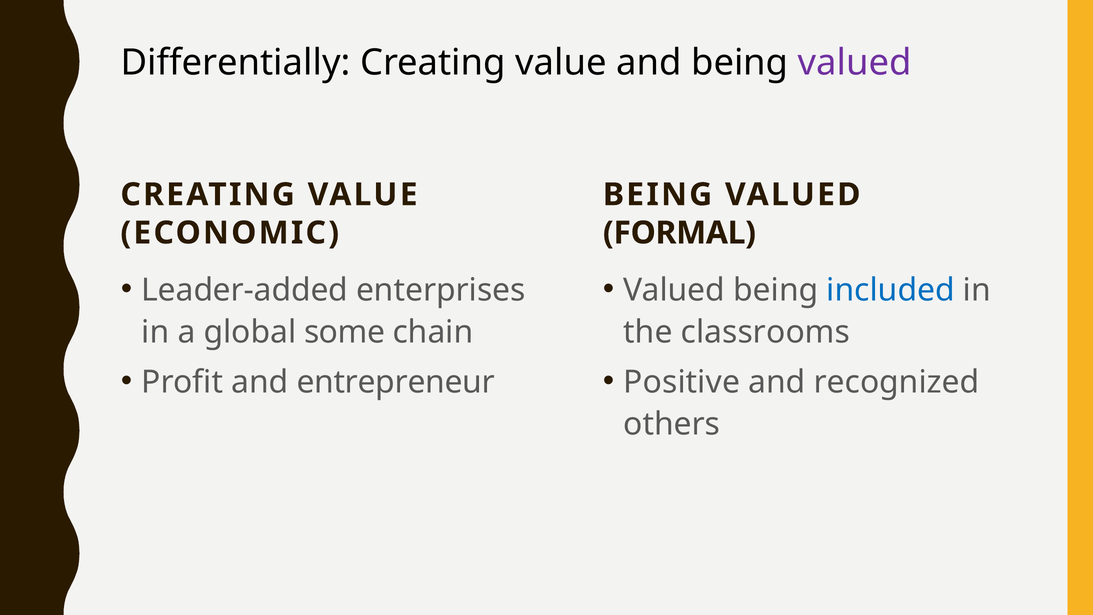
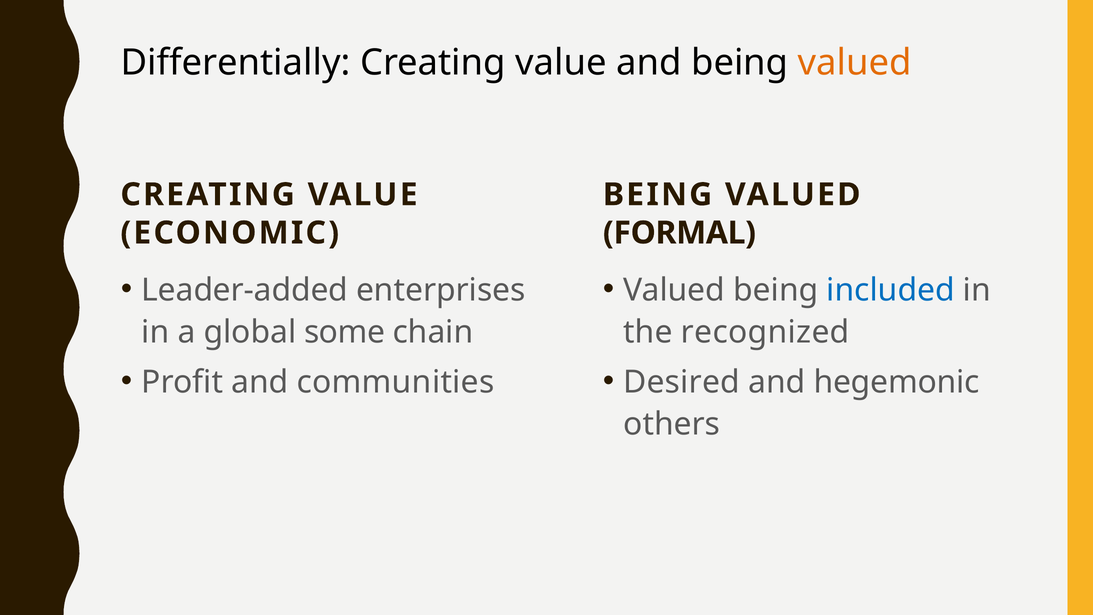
valued colour: purple -> orange (855, 63)
classrooms: classrooms -> recognized (765, 332)
entrepreneur: entrepreneur -> communities (395, 382)
Positive: Positive -> Desired (682, 382)
recognized: recognized -> hegemonic (897, 382)
